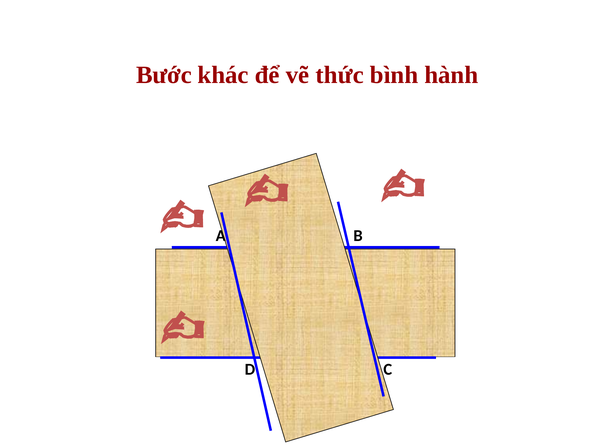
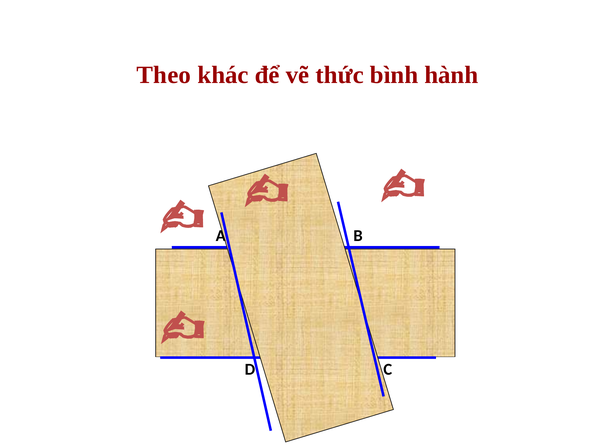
Bước: Bước -> Theo (164, 75)
